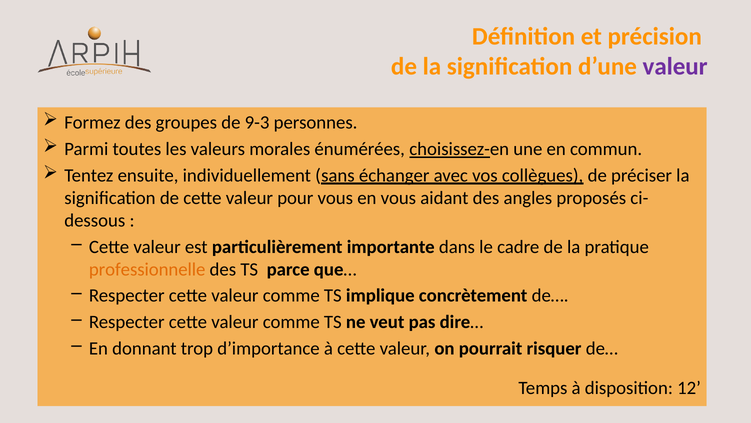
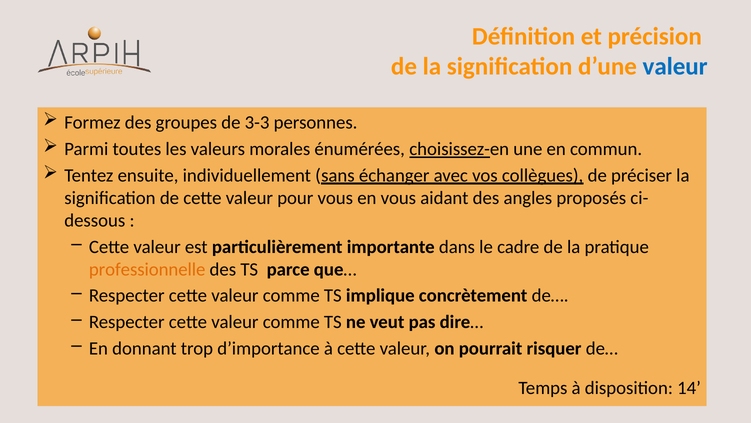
valeur colour: purple -> blue (675, 67)
9-3: 9-3 -> 3-3 (257, 123)
12: 12 -> 14 (689, 387)
